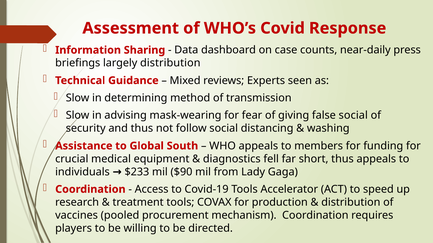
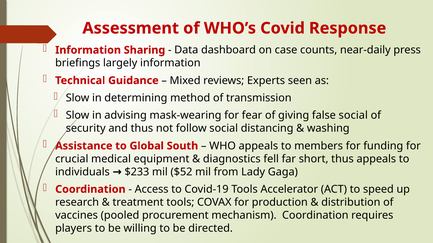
largely distribution: distribution -> information (170, 63)
$90: $90 -> $52 (181, 172)
